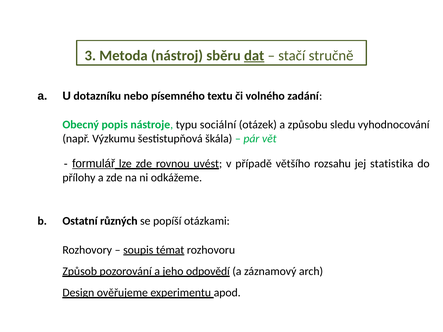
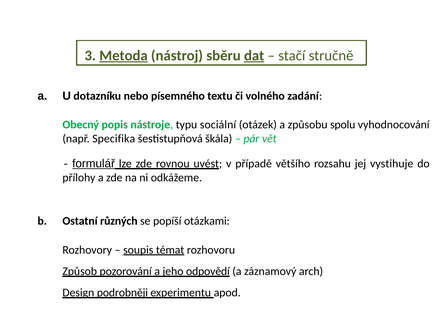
Metoda underline: none -> present (124, 56)
sledu: sledu -> spolu (343, 125)
Výzkumu: Výzkumu -> Specifika (114, 139)
statistika: statistika -> vystihuje (392, 164)
ověřujeme: ověřujeme -> podrobněji (122, 293)
